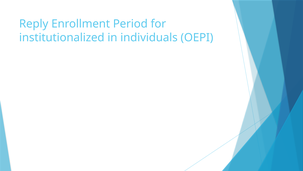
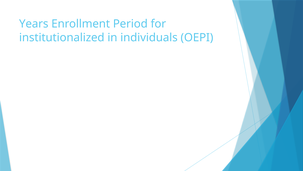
Reply: Reply -> Years (34, 24)
